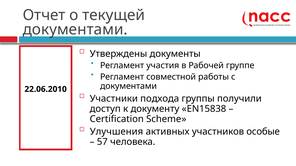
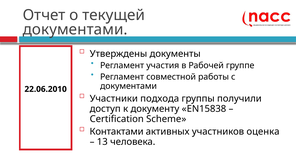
Улучшения: Улучшения -> Контактами (117, 132)
особые: особые -> оценка (263, 132)
57: 57 -> 13 (102, 142)
